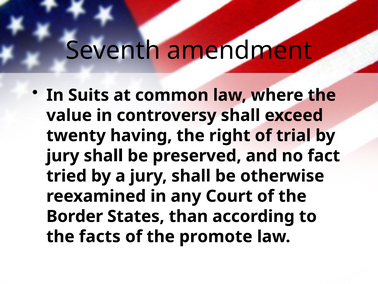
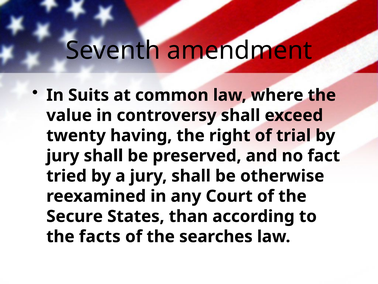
Border: Border -> Secure (75, 216)
promote: promote -> searches (216, 236)
